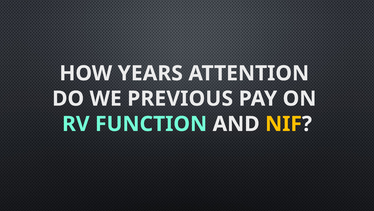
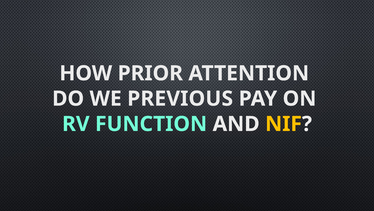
YEARS: YEARS -> PRIOR (150, 73)
